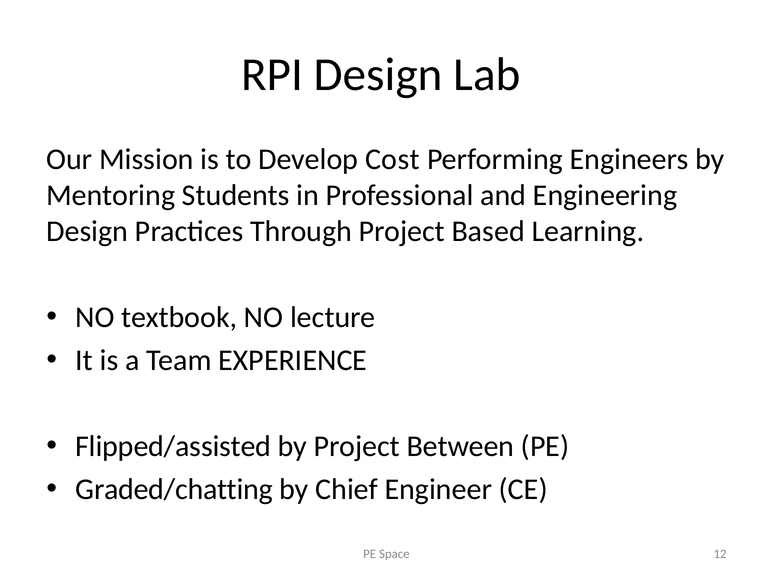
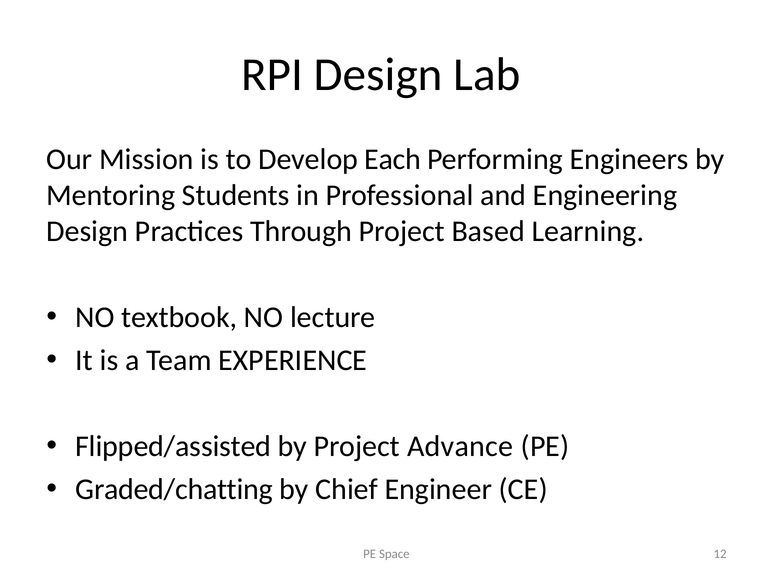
Cost: Cost -> Each (393, 159)
Between: Between -> Advance (460, 446)
